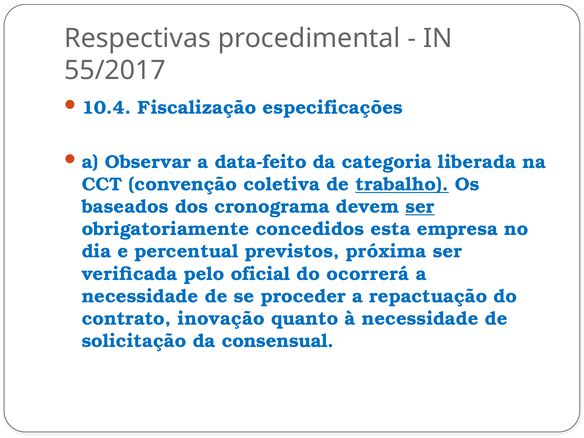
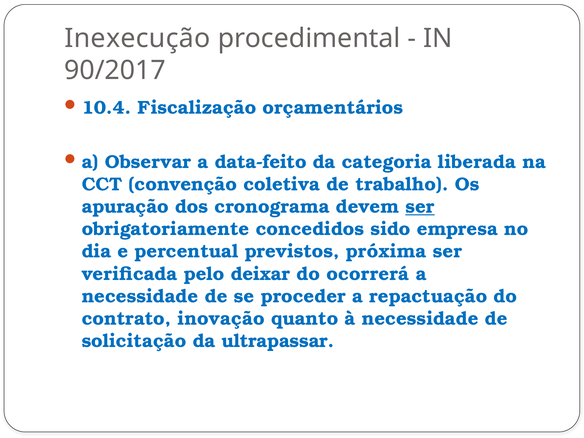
Respectivas: Respectivas -> Inexecução (137, 38)
55/2017: 55/2017 -> 90/2017 (115, 70)
especificações: especificações -> orçamentários (333, 108)
trabalho underline: present -> none (402, 184)
baseados: baseados -> apuração (125, 207)
esta: esta -> sido (391, 229)
oficial: oficial -> deixar (260, 274)
consensual: consensual -> ultrapassar (278, 341)
